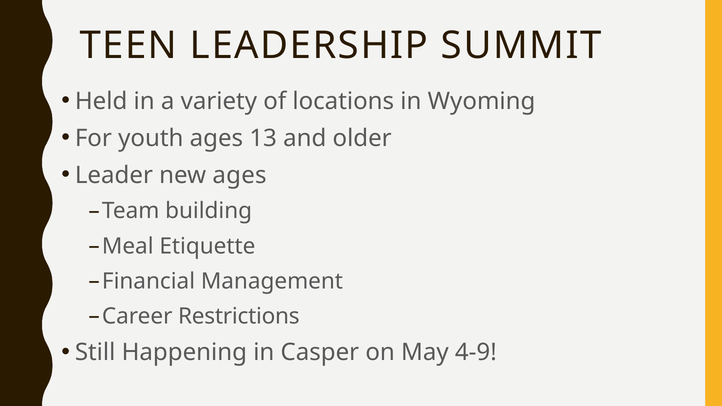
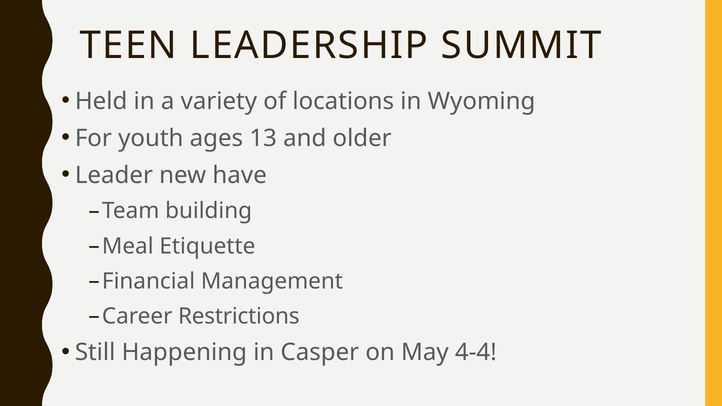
new ages: ages -> have (240, 175)
4-9: 4-9 -> 4-4 (476, 352)
